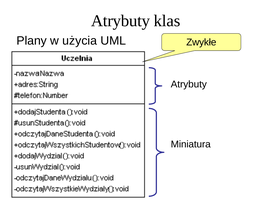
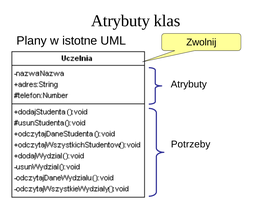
użycia: użycia -> istotne (80, 41)
Zwykłe: Zwykłe -> Zwolnij (201, 42)
Miniatura: Miniatura -> Potrzeby (191, 144)
